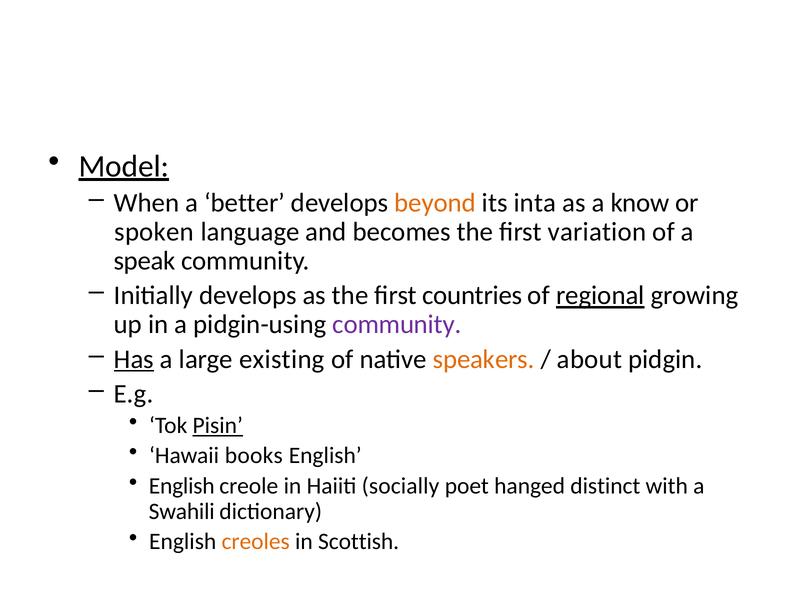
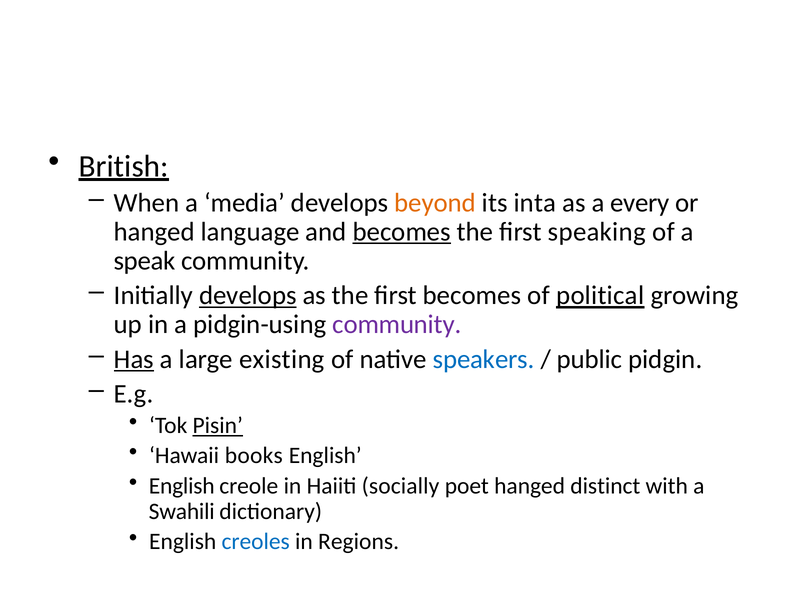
Model: Model -> British (124, 166)
better: better -> media (245, 203)
know: know -> every (640, 203)
spoken: spoken -> hanged (154, 232)
becomes underline: none -> present (402, 232)
variation: variation -> speaking (597, 232)
develops underline: none -> present (248, 295)
first countries: countries -> becomes (472, 295)
regional: regional -> political (600, 295)
speakers colour: orange -> blue (484, 359)
about: about -> public (590, 359)
creoles colour: orange -> blue (256, 541)
Scottish: Scottish -> Regions (359, 541)
